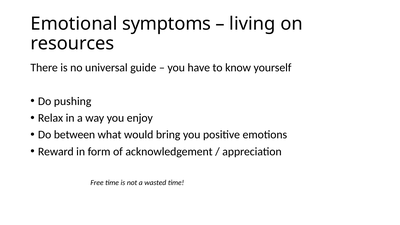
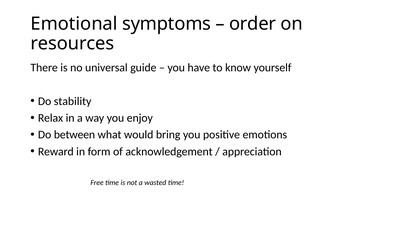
living: living -> order (253, 24)
pushing: pushing -> stability (73, 101)
